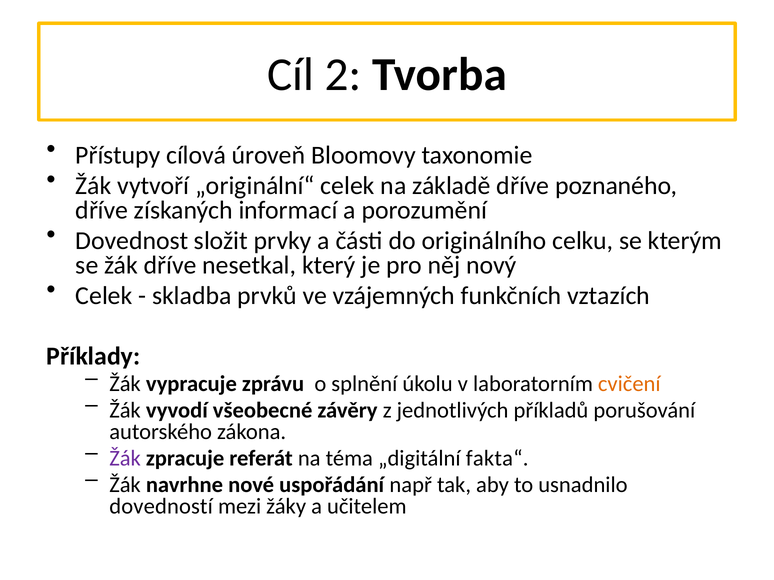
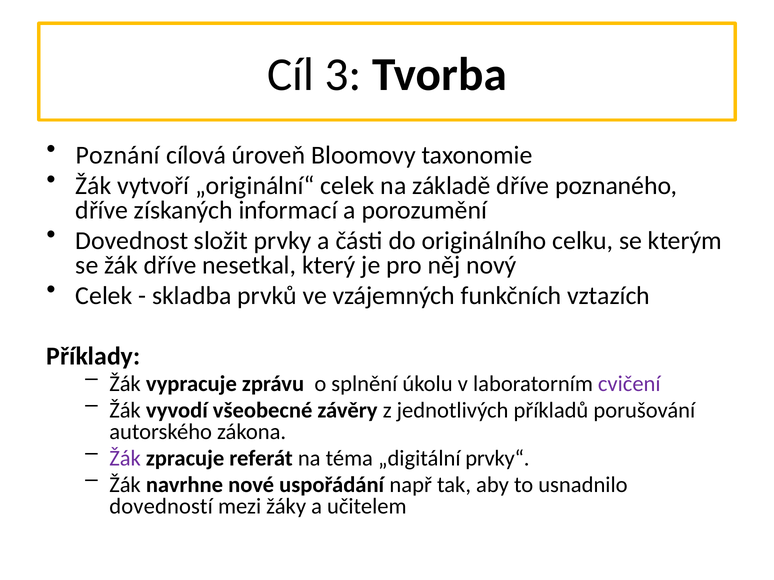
2: 2 -> 3 (343, 75)
Přístupy: Přístupy -> Poznání (118, 156)
cvičení colour: orange -> purple (629, 384)
fakta“: fakta“ -> prvky“ (497, 459)
